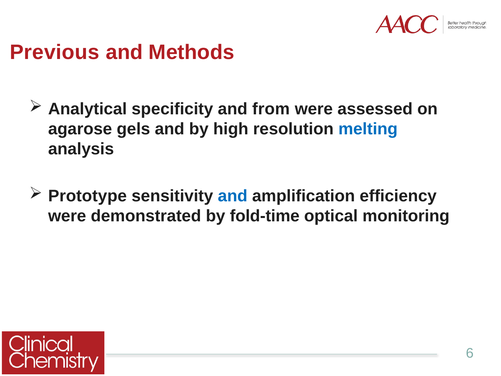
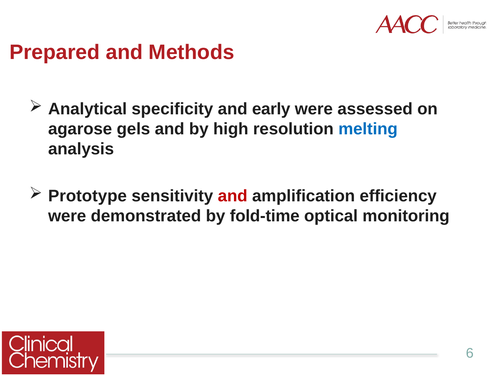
Previous: Previous -> Prepared (55, 52)
from: from -> early (271, 109)
and colour: blue -> red (233, 196)
